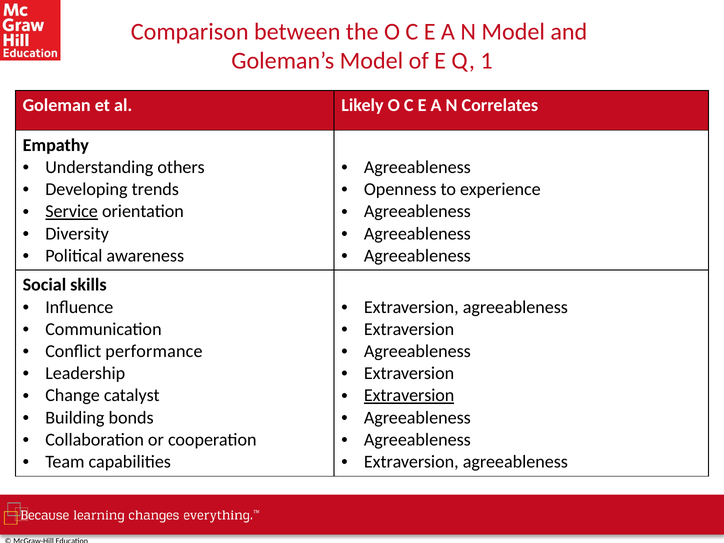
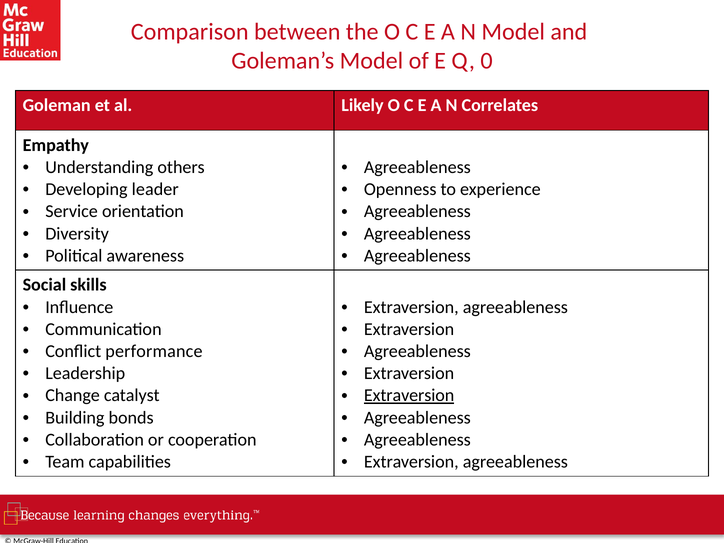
1: 1 -> 0 (486, 61)
trends: trends -> leader (155, 189)
Service underline: present -> none (72, 211)
